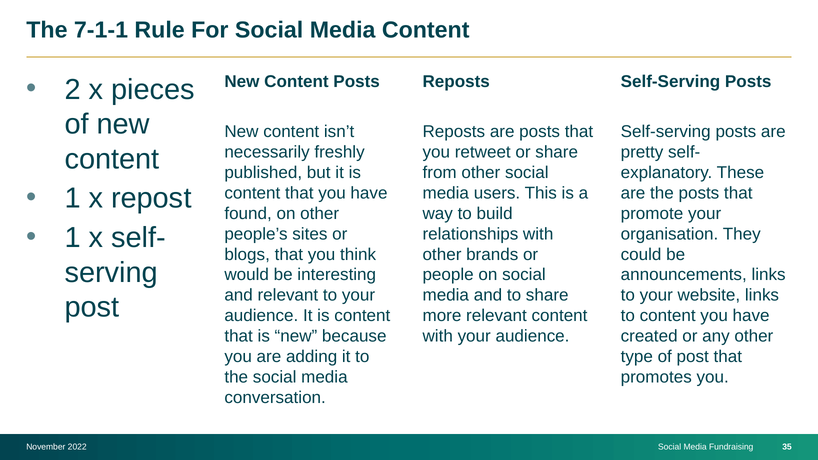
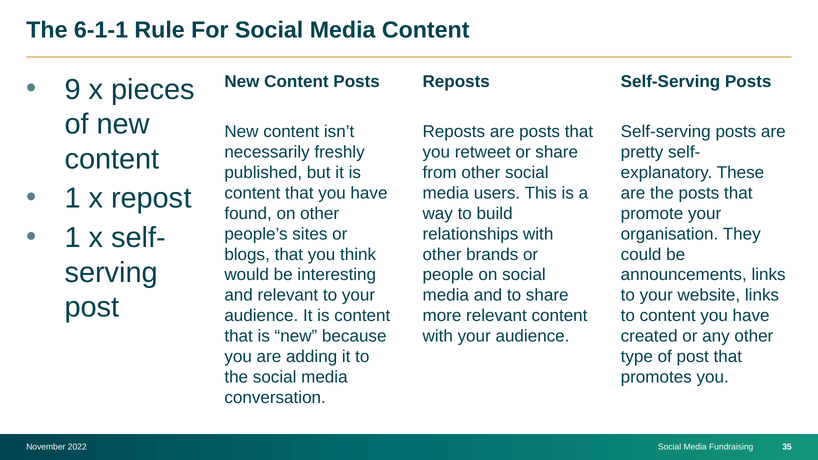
7-1-1: 7-1-1 -> 6-1-1 (101, 30)
2: 2 -> 9 (73, 90)
